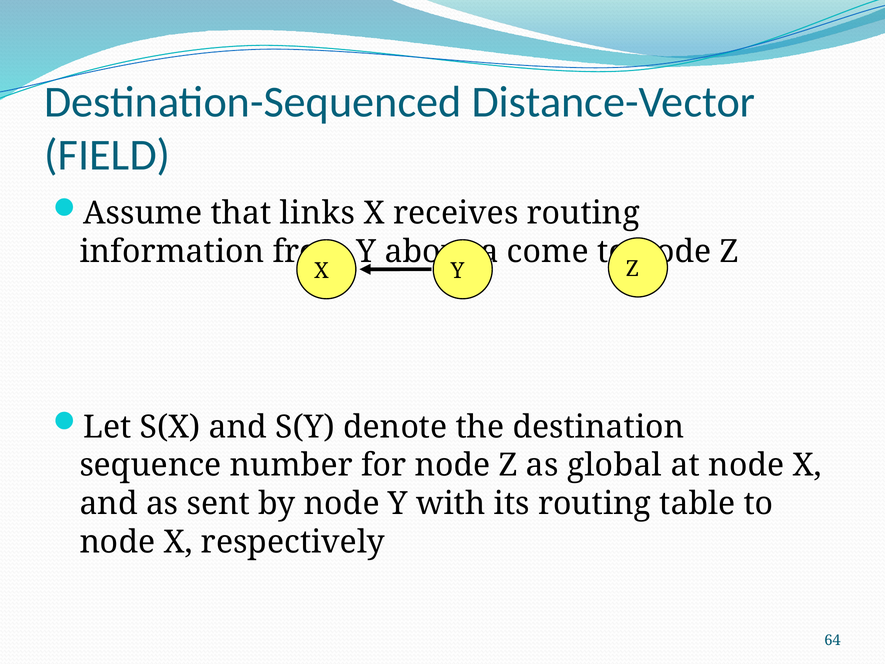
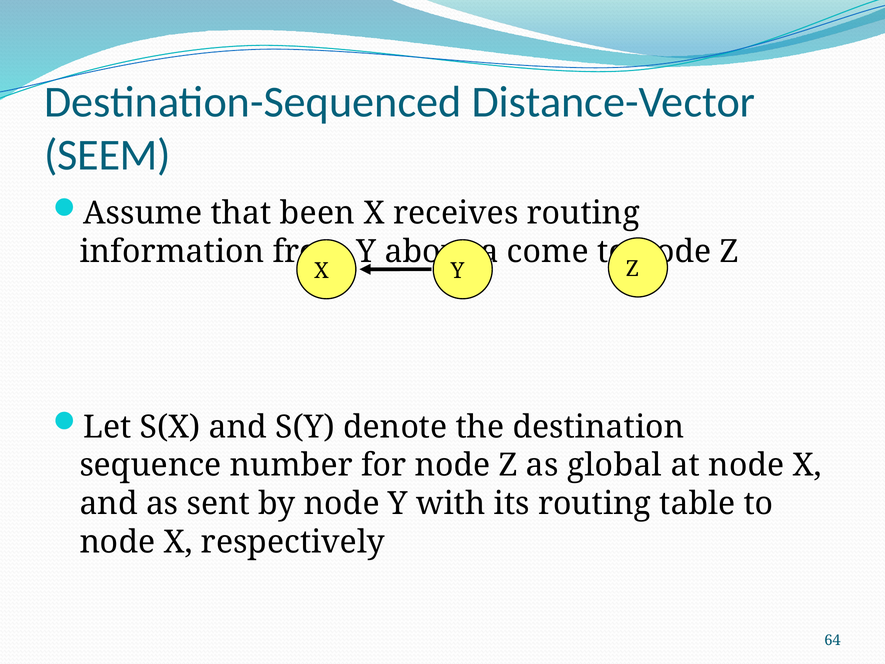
FIELD: FIELD -> SEEM (107, 155)
links: links -> been (317, 213)
